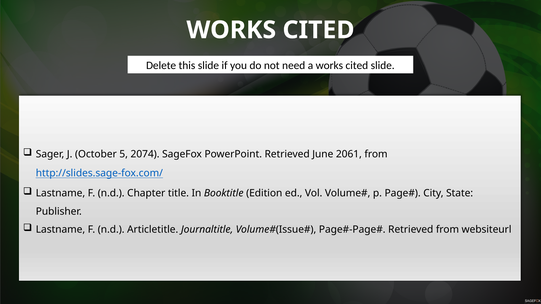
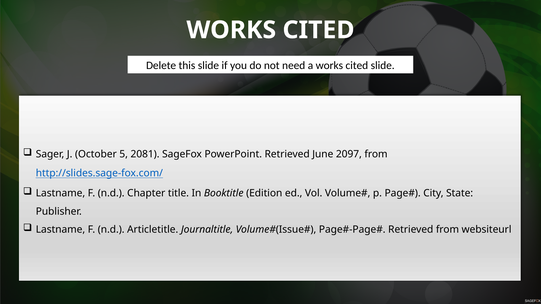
2074: 2074 -> 2081 (145, 154)
2061: 2061 -> 2097 (349, 154)
